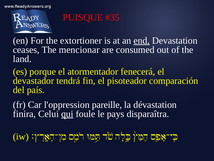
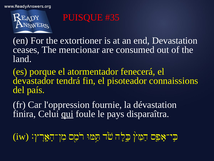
end underline: present -> none (142, 40)
comparación: comparación -> connaissions (174, 81)
pareille: pareille -> fournie (107, 104)
